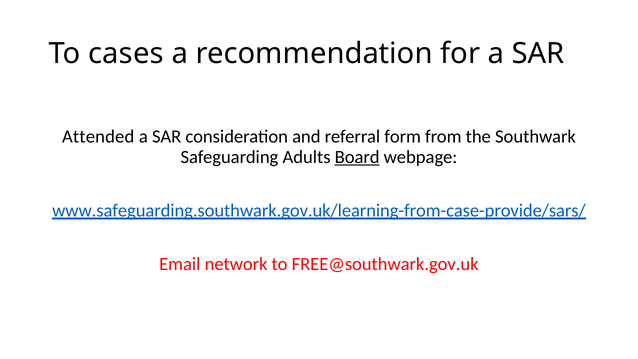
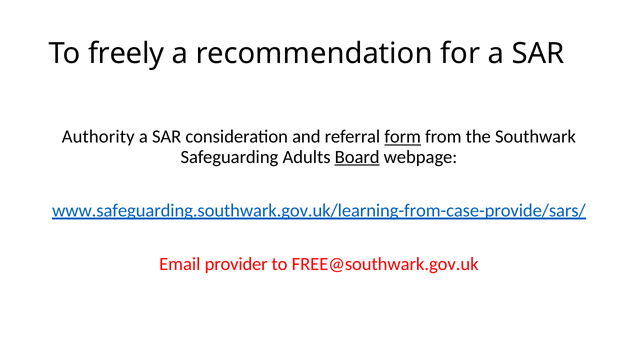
cases: cases -> freely (126, 54)
Attended: Attended -> Authority (98, 137)
form underline: none -> present (403, 137)
network: network -> provider (236, 264)
